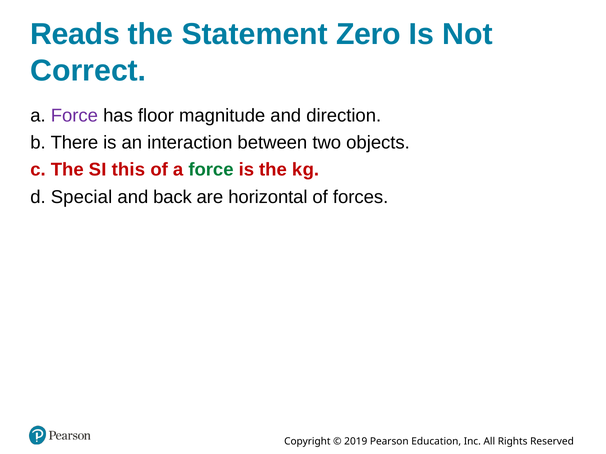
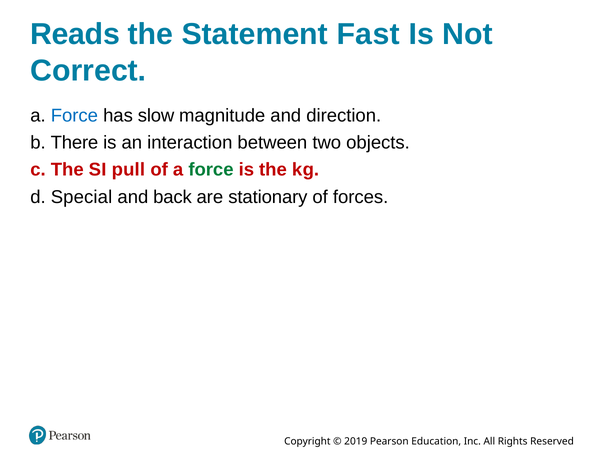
Zero: Zero -> Fast (368, 35)
Force colour: purple -> blue (74, 116)
floor: floor -> slow (156, 116)
this: this -> pull (128, 170)
horizontal: horizontal -> stationary (268, 197)
